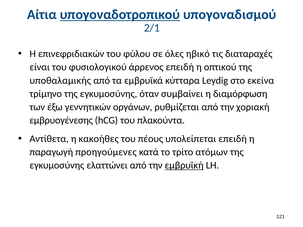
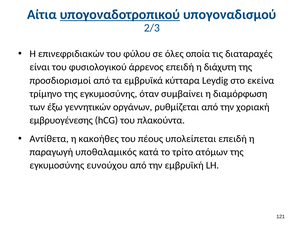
2/1: 2/1 -> 2/3 (152, 28)
ηβικό: ηβικό -> οποία (198, 54)
οπτικού: οπτικού -> διάχυτη (220, 67)
υποθαλαμικής: υποθαλαμικής -> προσδιορισμοί (60, 81)
προηγούμενες: προηγούμενες -> υποθαλαμικός (106, 152)
ελαττώνει: ελαττώνει -> ευνούχου (107, 166)
εμβρυϊκή underline: present -> none (184, 166)
